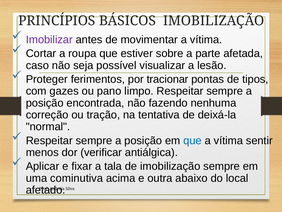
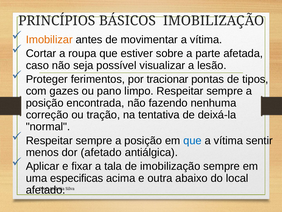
Imobilizar colour: purple -> orange (49, 40)
dor verificar: verificar -> afetado (101, 152)
cominutiva: cominutiva -> especificas (77, 178)
